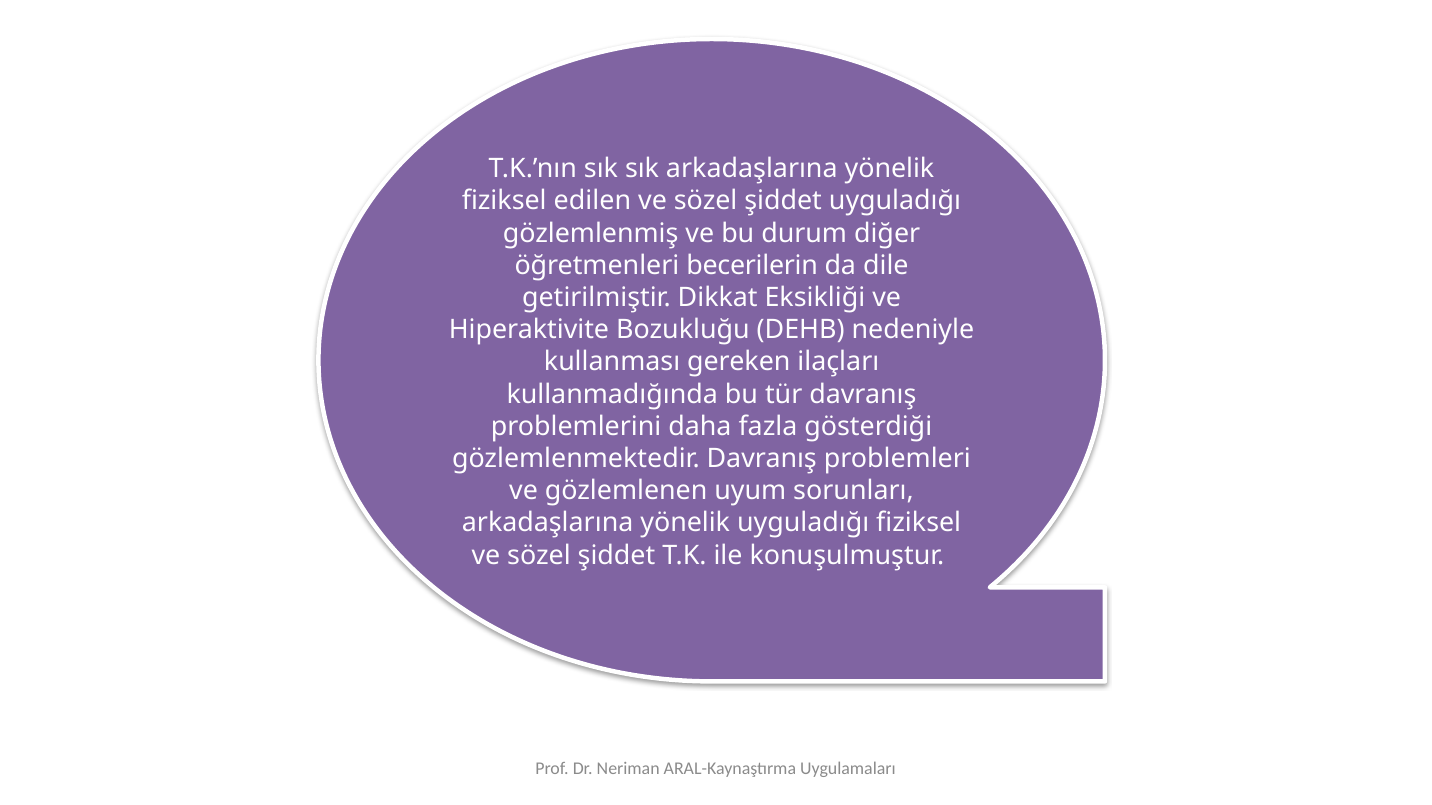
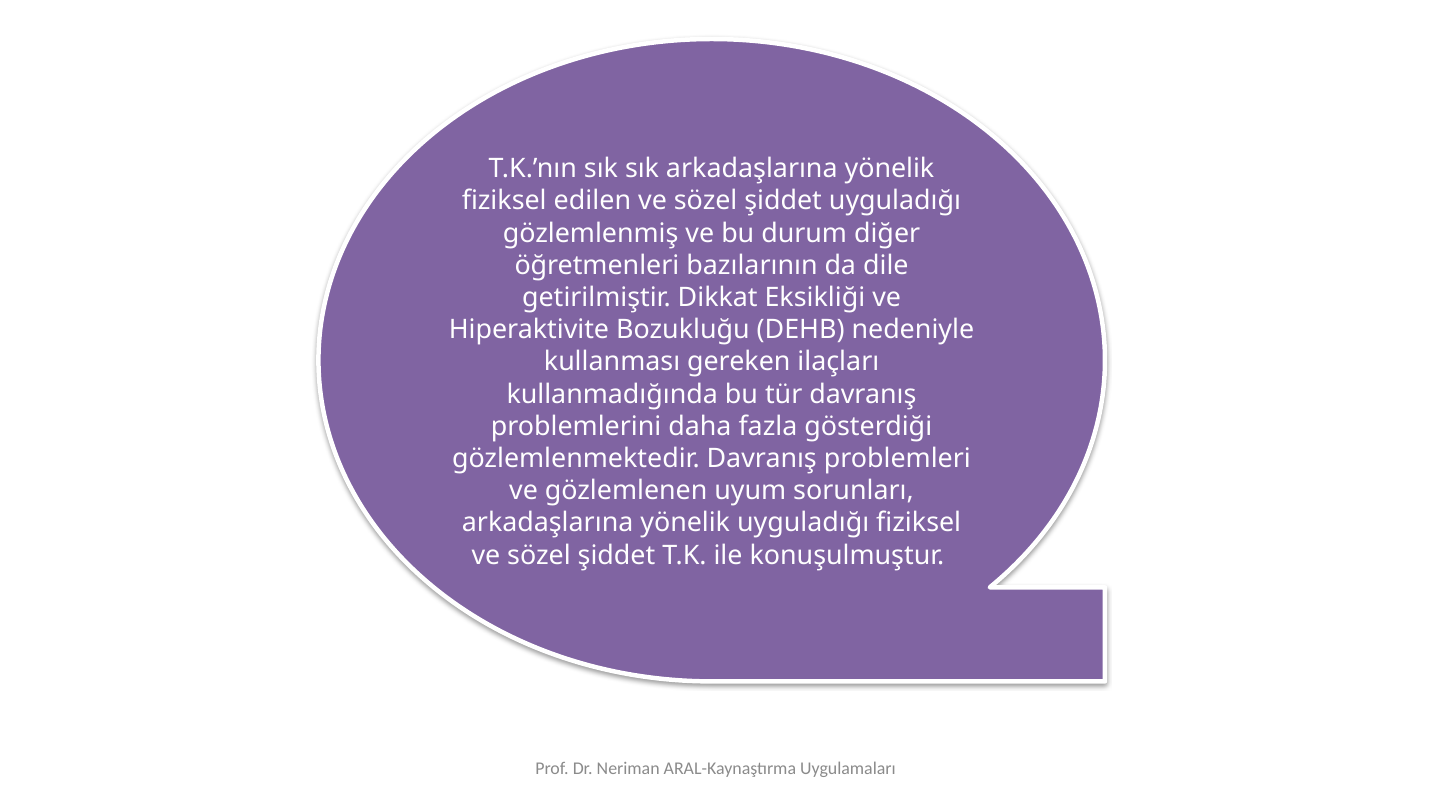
becerilerin: becerilerin -> bazılarının (752, 266)
